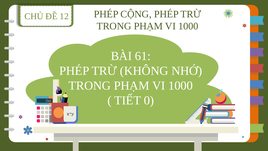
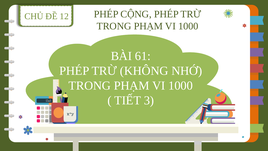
0: 0 -> 3 (149, 100)
